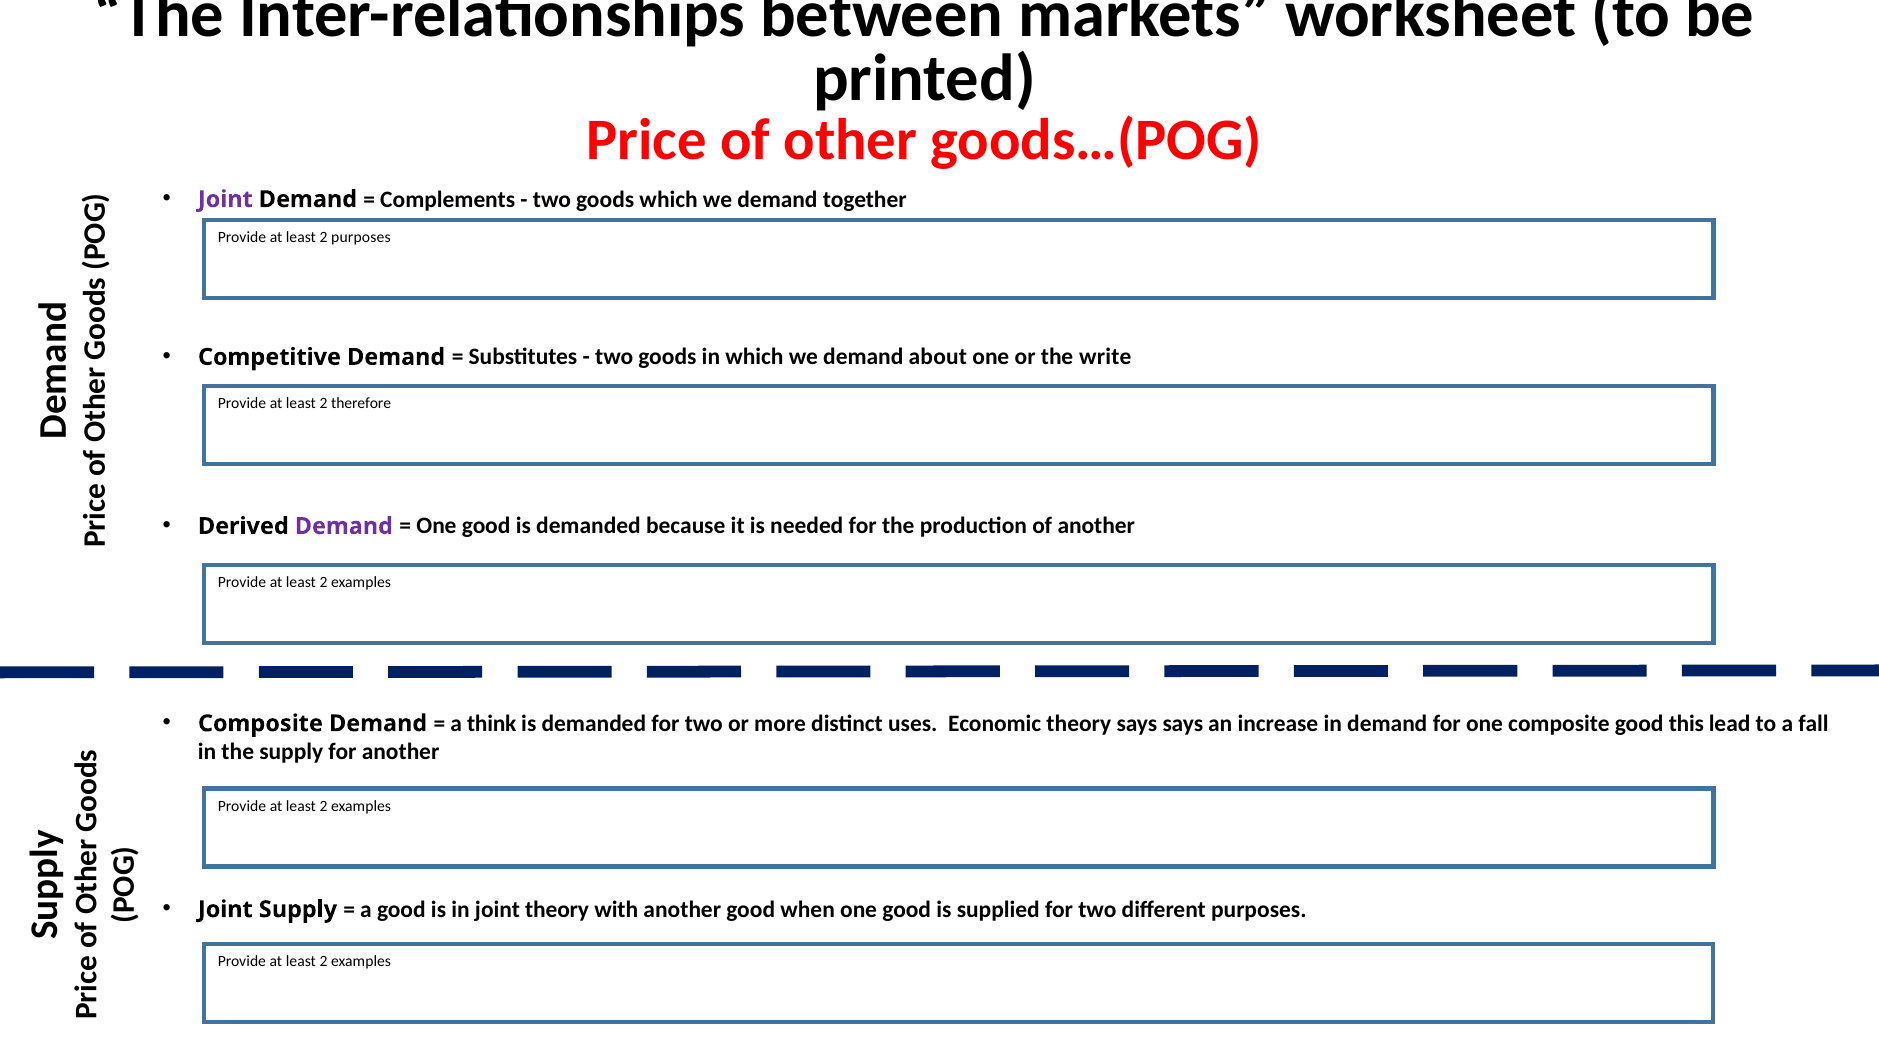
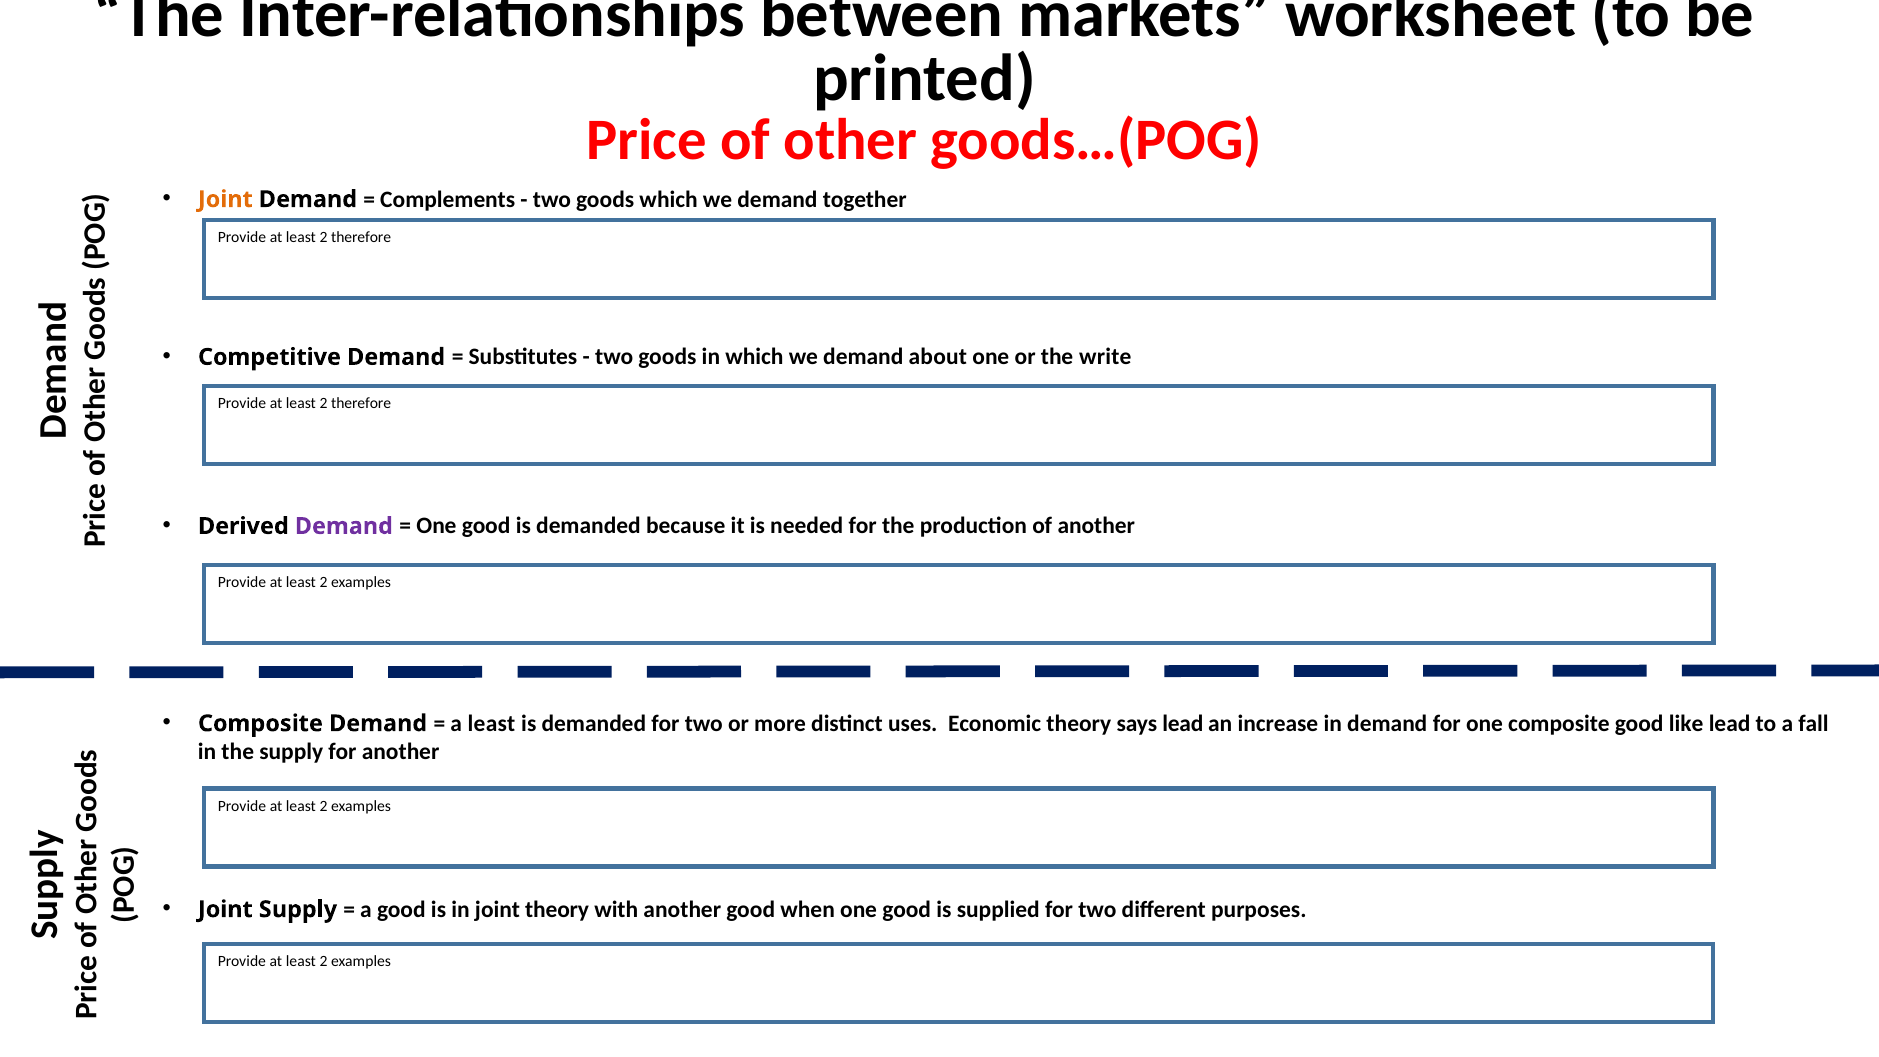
Joint colour: purple -> orange (225, 199)
purposes: purposes -> therefore (361, 237)
a think: think -> least (492, 723)
says says: says -> lead (1183, 723)
this: this -> like (1686, 723)
